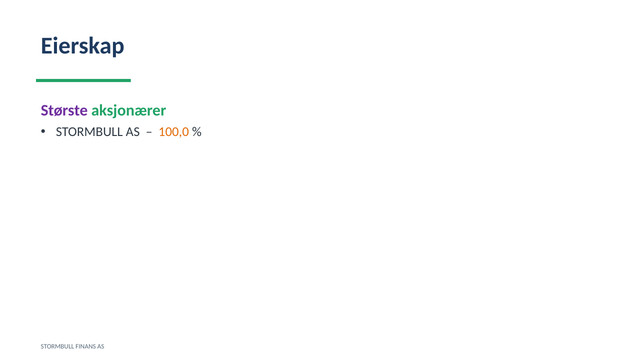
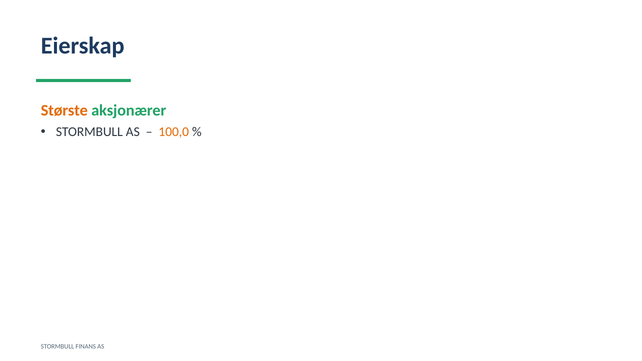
Største colour: purple -> orange (64, 111)
